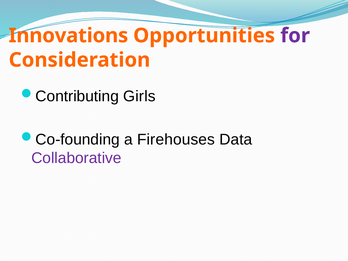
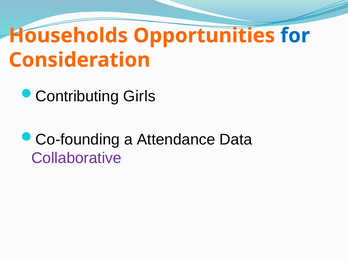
Innovations: Innovations -> Households (68, 36)
for colour: purple -> blue (295, 36)
Firehouses: Firehouses -> Attendance (176, 140)
